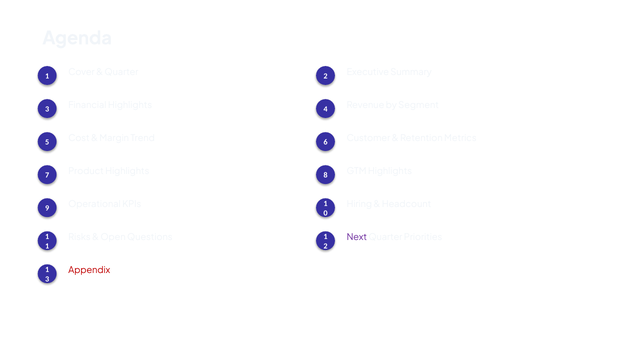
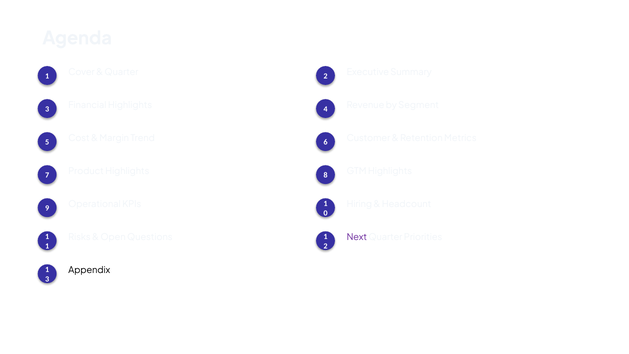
Appendix colour: red -> black (89, 270)
